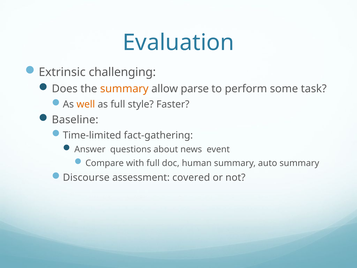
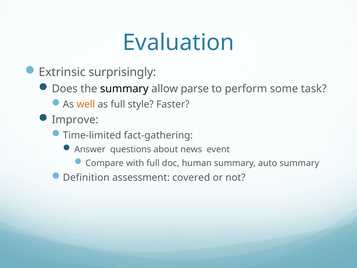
challenging: challenging -> surprisingly (122, 72)
summary colour: orange -> black (124, 89)
Baseline: Baseline -> Improve (75, 120)
Discourse: Discourse -> Definition (86, 177)
